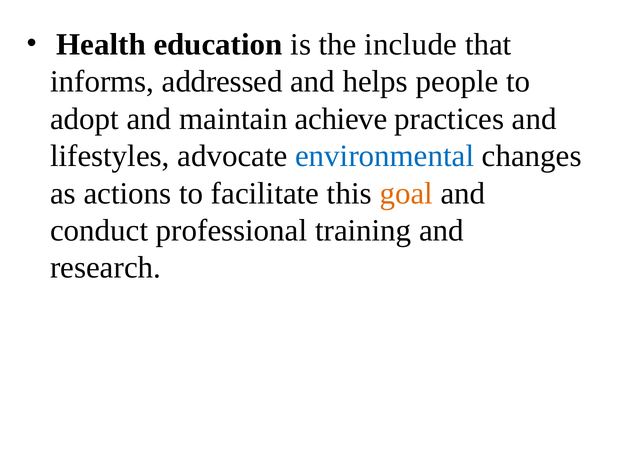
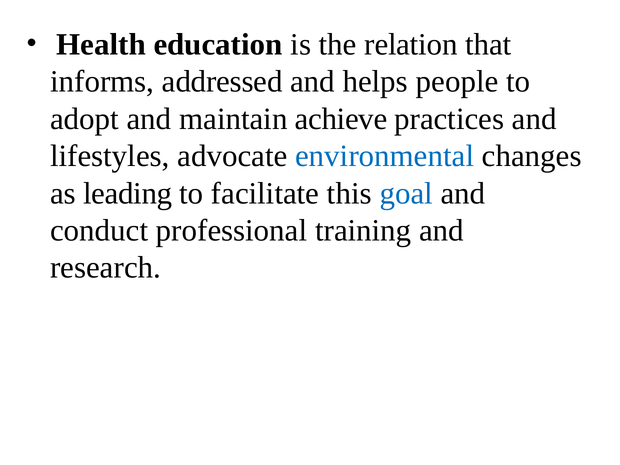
include: include -> relation (411, 45)
actions: actions -> leading (128, 193)
goal colour: orange -> blue (406, 193)
